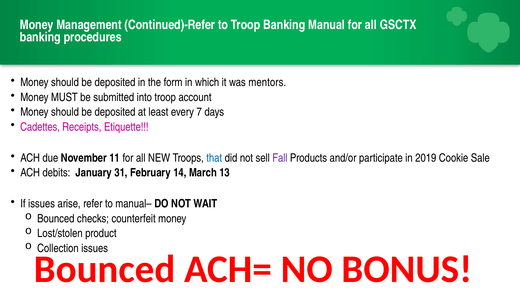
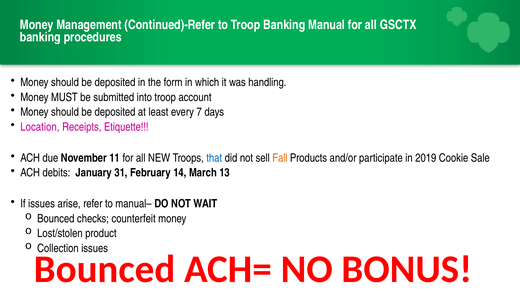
mentors: mentors -> handling (267, 82)
Cadettes: Cadettes -> Location (40, 127)
Fall colour: purple -> orange (280, 158)
